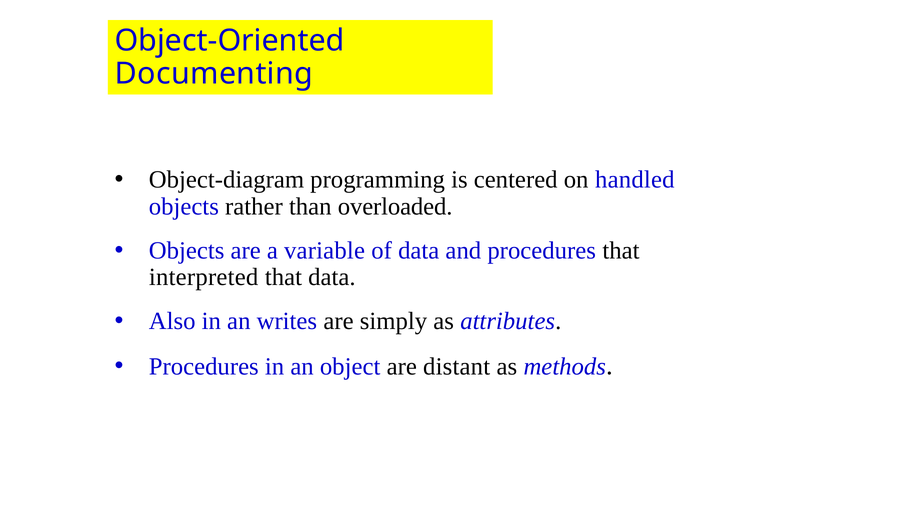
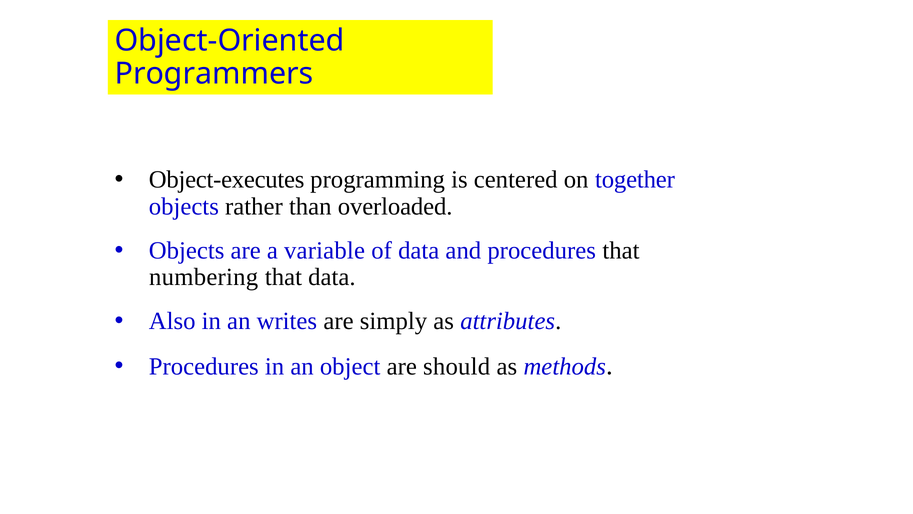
Documenting: Documenting -> Programmers (214, 73)
Object-diagram: Object-diagram -> Object-executes (227, 179)
handled: handled -> together (635, 179)
interpreted: interpreted -> numbering (204, 277)
distant: distant -> should (457, 366)
